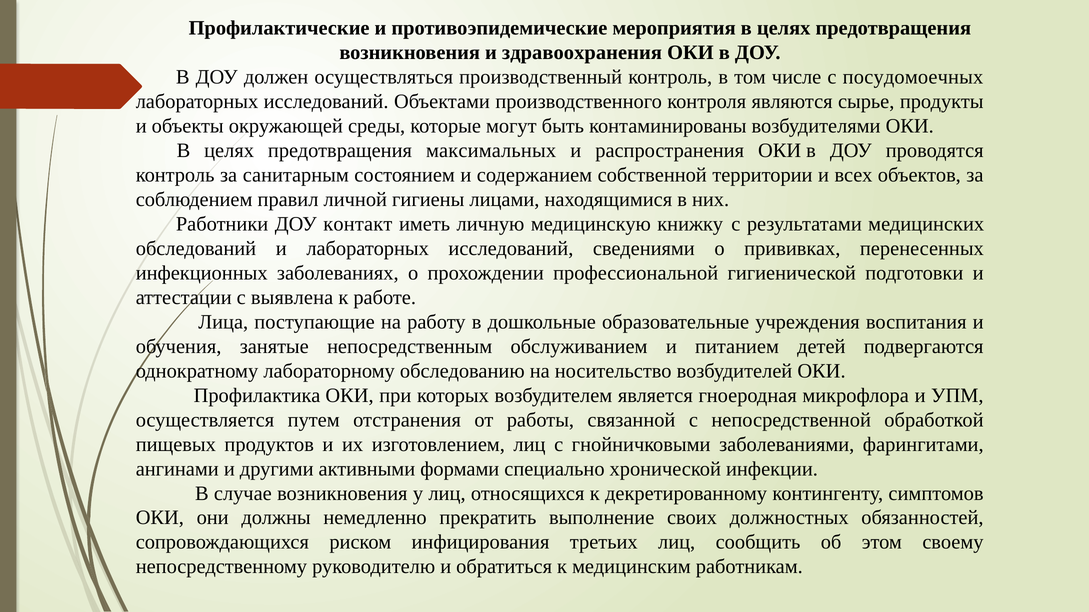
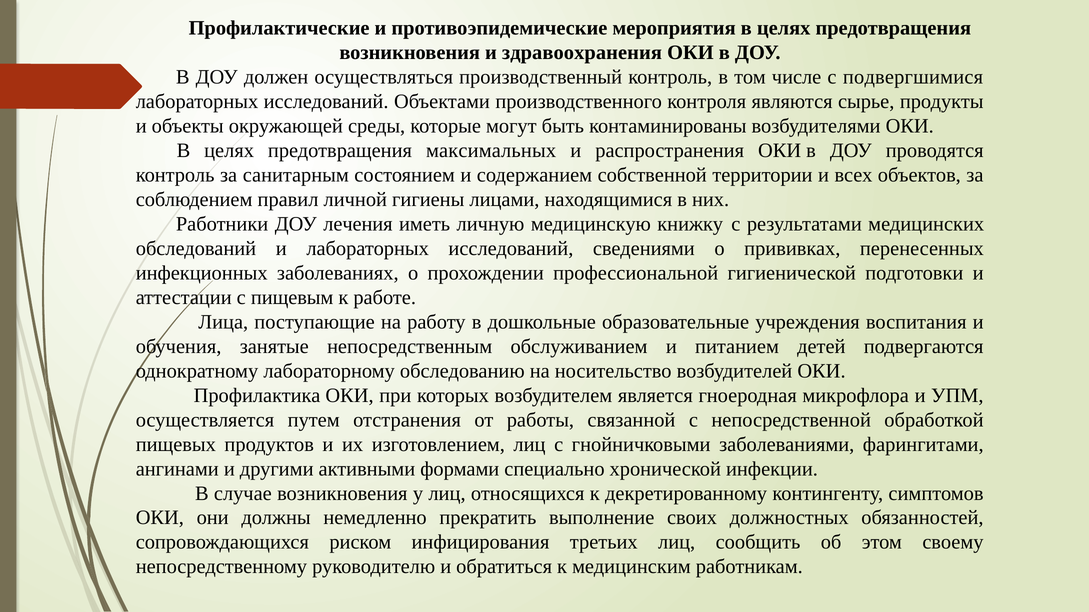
посудомоечных: посудомоечных -> подвергшимися (913, 77)
контакт: контакт -> лечения (358, 224)
выявлена: выявлена -> пищевым (292, 298)
